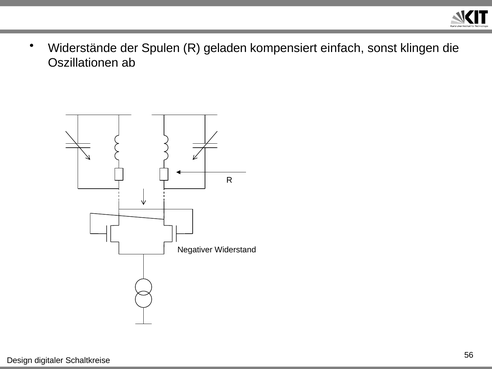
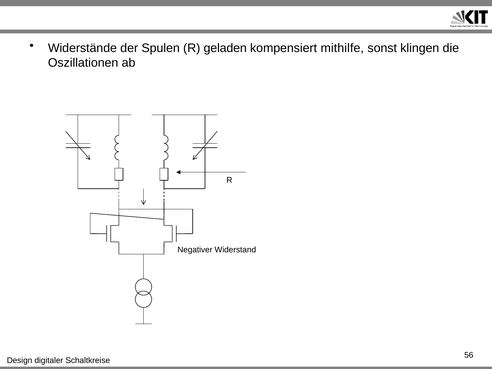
einfach: einfach -> mithilfe (342, 48)
